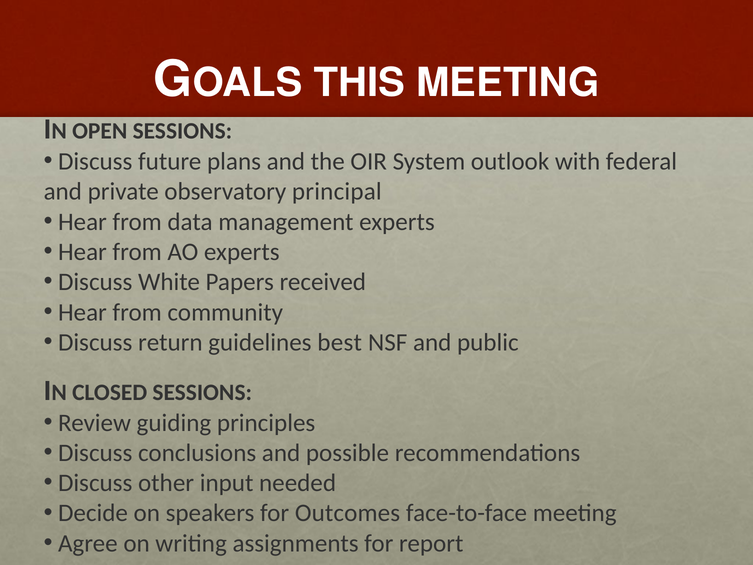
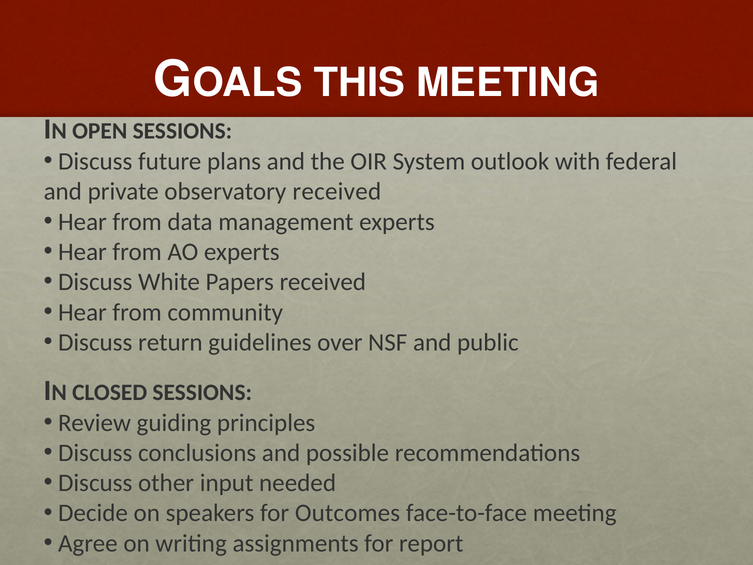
observatory principal: principal -> received (337, 192)
best: best -> over (340, 342)
